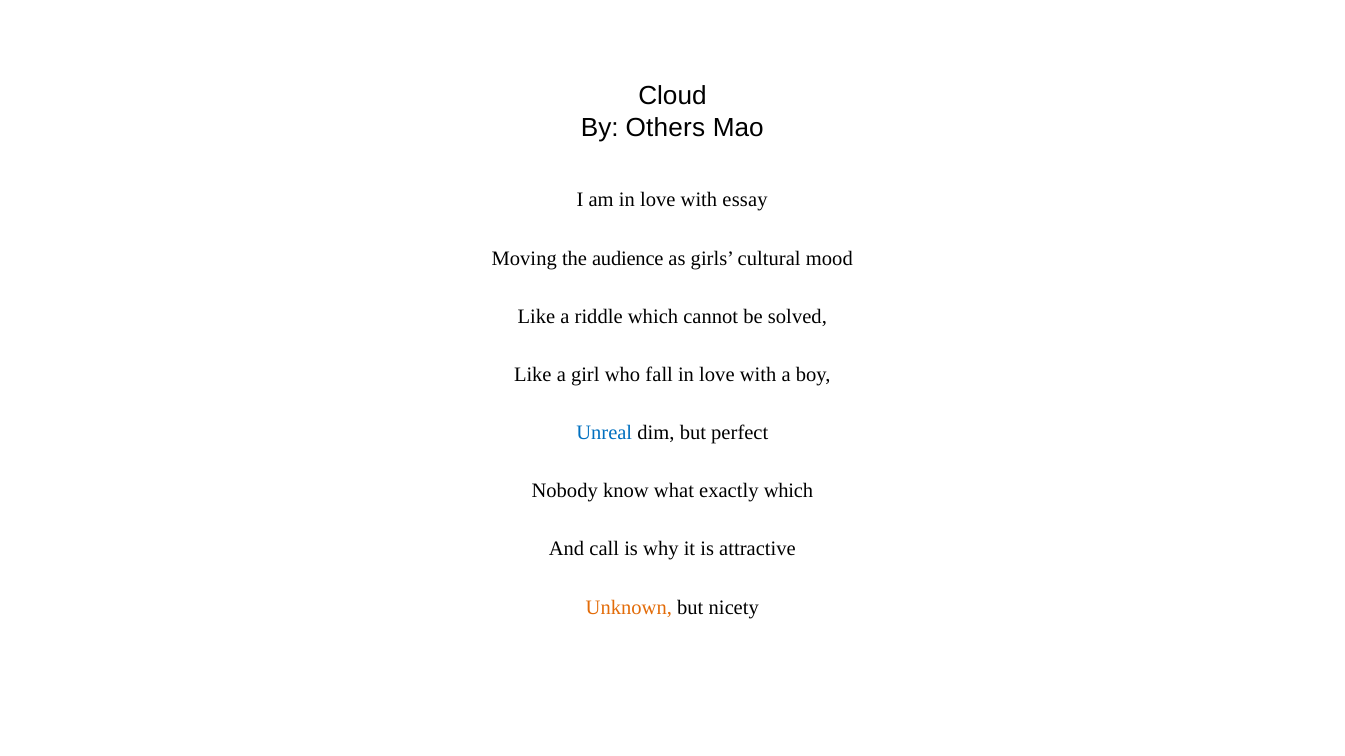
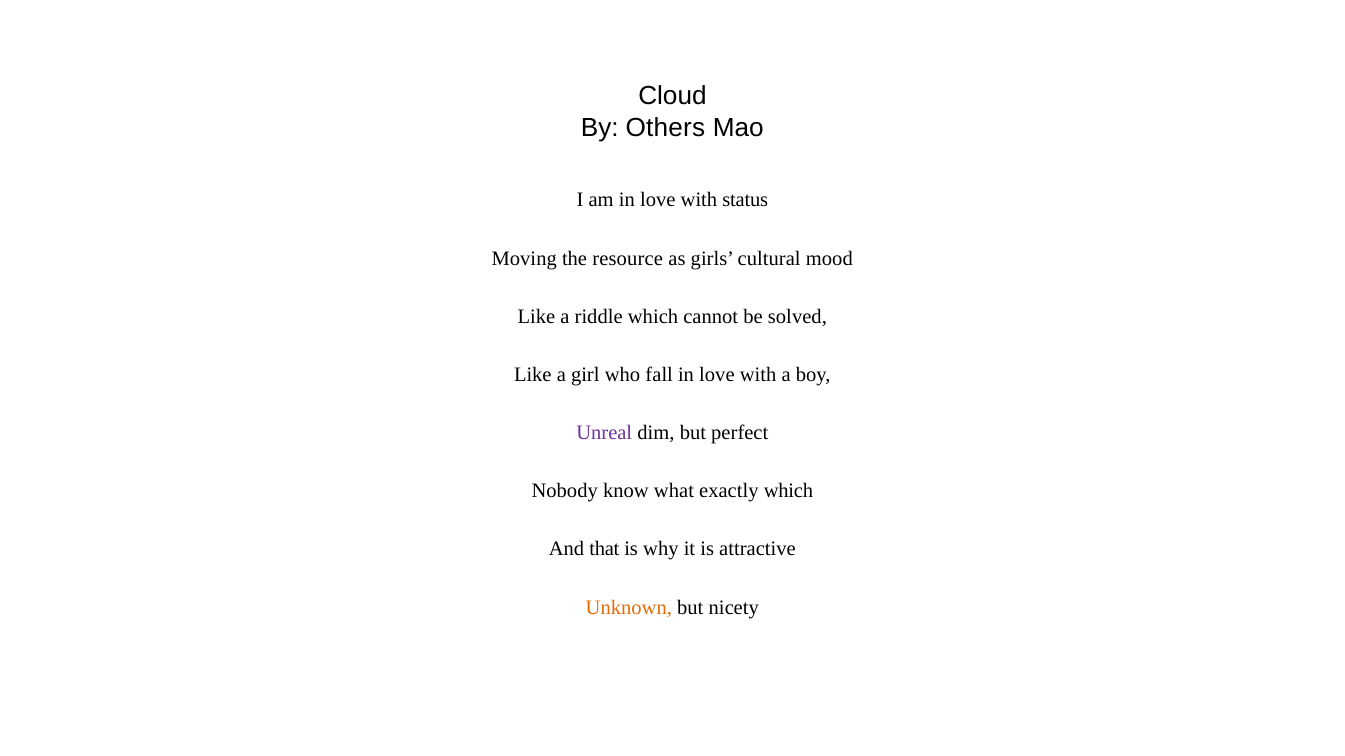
essay: essay -> status (745, 200)
audience: audience -> resource (628, 259)
Unreal colour: blue -> purple (604, 433)
call: call -> that (604, 550)
